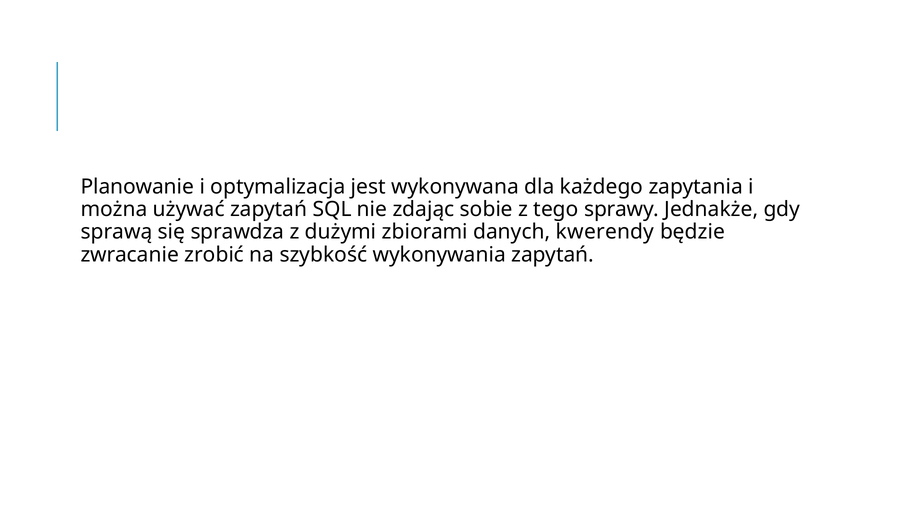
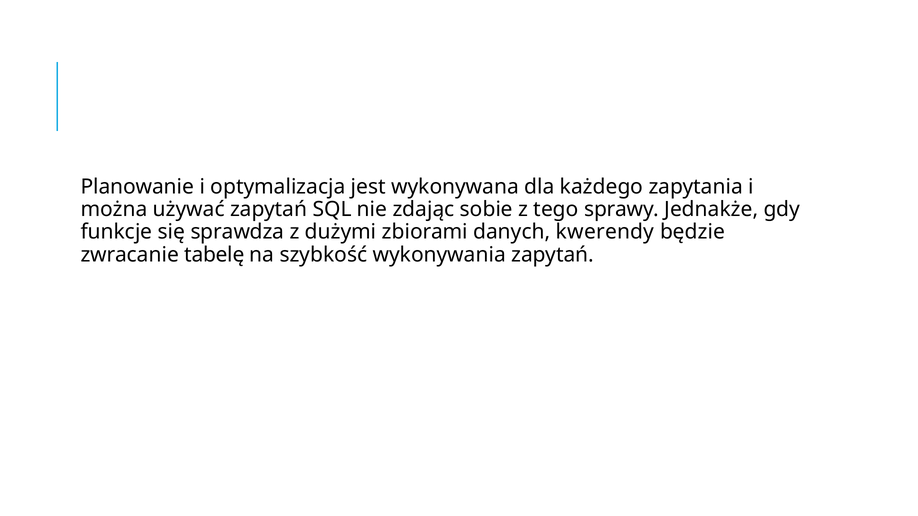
sprawą: sprawą -> funkcje (116, 232)
zrobić: zrobić -> tabelę (214, 255)
